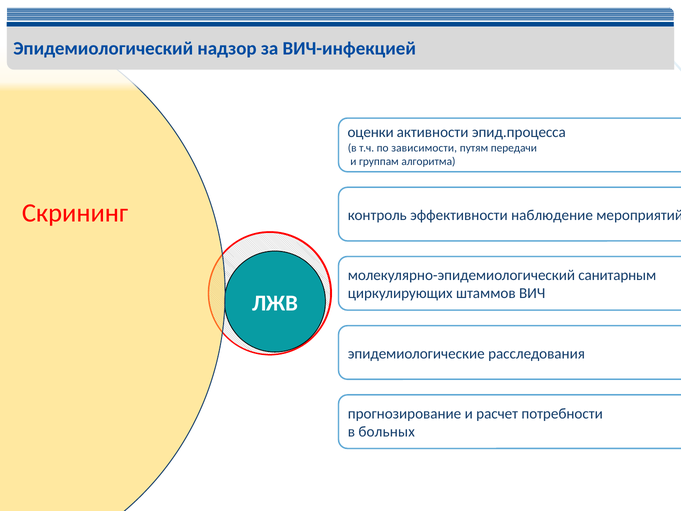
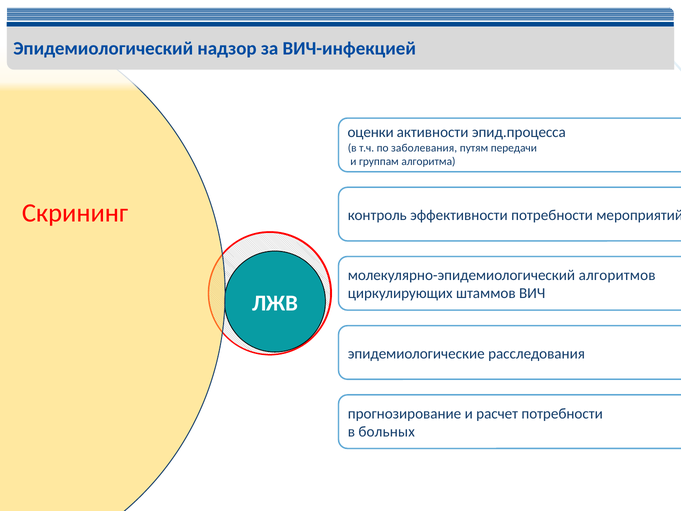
зависимости: зависимости -> заболевания (424, 148)
эффективности наблюдение: наблюдение -> потребности (552, 215)
санитарным: санитарным -> алгоритмов (617, 275)
